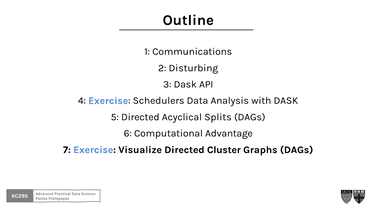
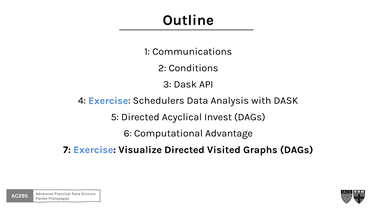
Disturbing: Disturbing -> Conditions (193, 68)
Splits: Splits -> Invest (218, 117)
Cluster: Cluster -> Visited (224, 150)
